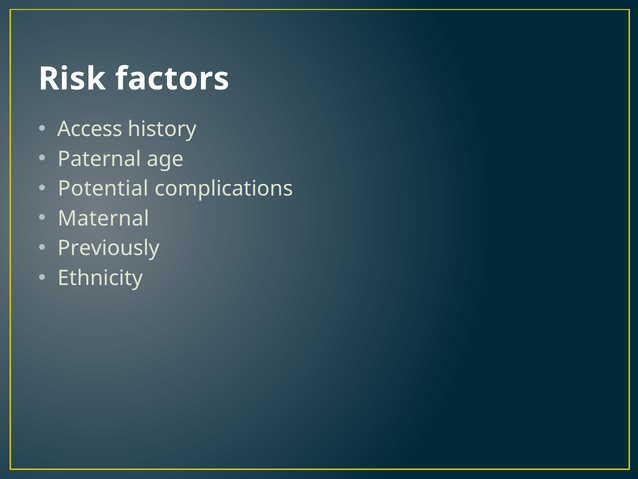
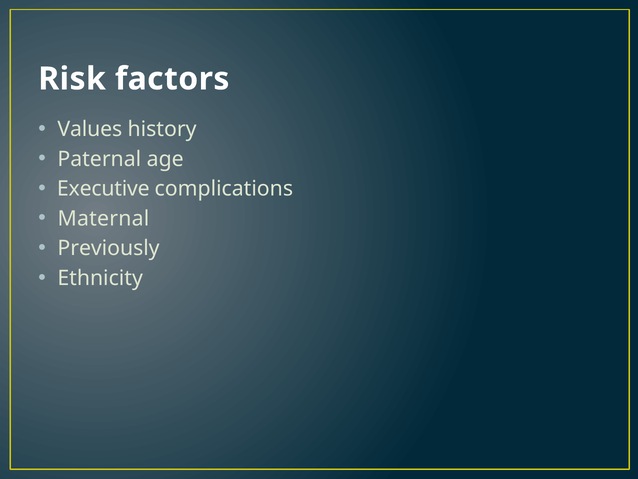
Access: Access -> Values (90, 129)
Potential: Potential -> Executive (103, 189)
